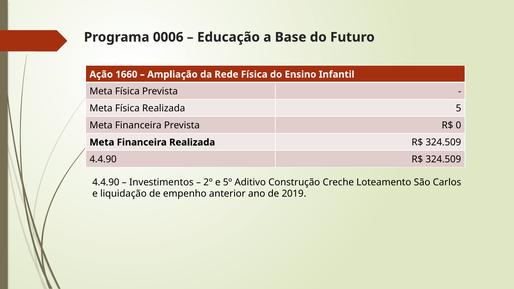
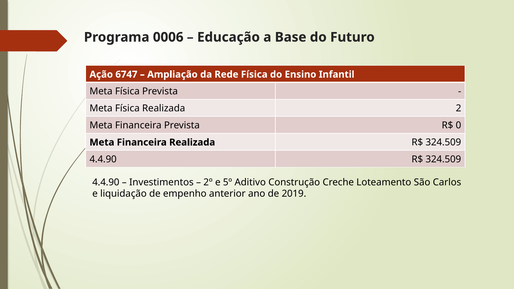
1660: 1660 -> 6747 (126, 74)
5: 5 -> 2 (459, 108)
